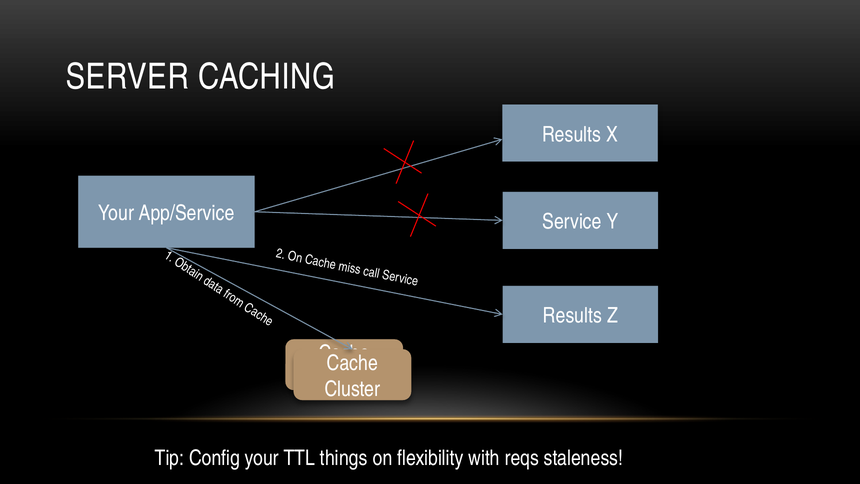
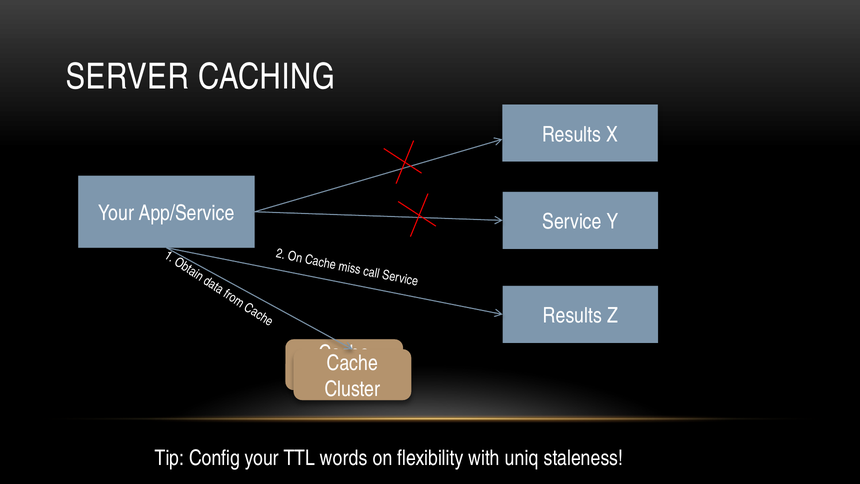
things: things -> words (344, 458)
reqs: reqs -> uniq (522, 458)
